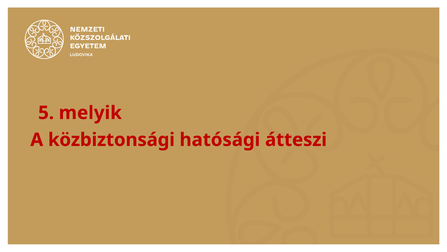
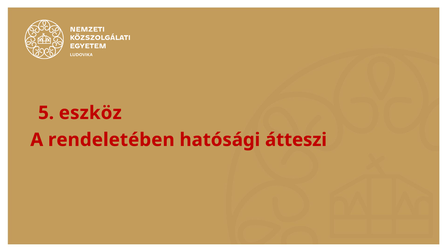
melyik: melyik -> eszköz (90, 113)
közbiztonsági: közbiztonsági -> rendeletében (111, 140)
